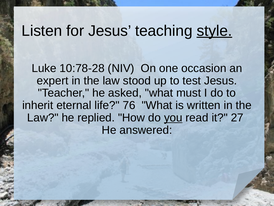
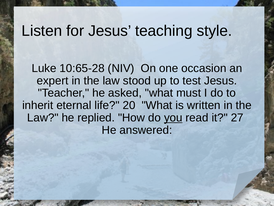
style underline: present -> none (214, 31)
10:78-28: 10:78-28 -> 10:65-28 (82, 68)
76: 76 -> 20 (129, 105)
